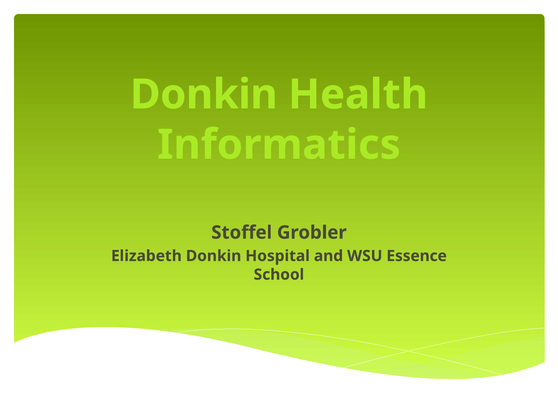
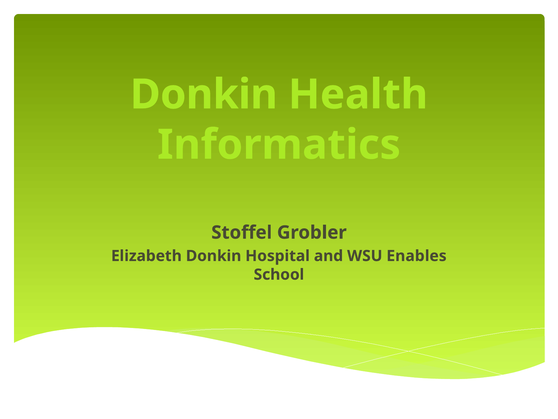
Essence: Essence -> Enables (417, 256)
